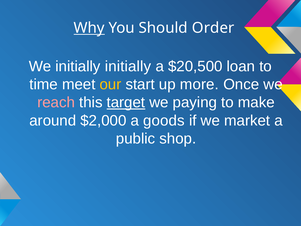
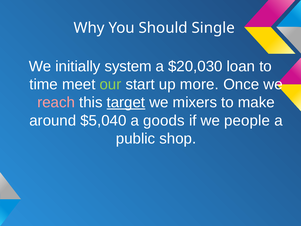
Why underline: present -> none (89, 28)
Order: Order -> Single (213, 28)
initially initially: initially -> system (128, 66)
$20,500: $20,500 -> $20,030 (195, 66)
our colour: yellow -> light green (110, 84)
paying: paying -> mixers (195, 102)
$2,000: $2,000 -> $5,040 (103, 120)
market: market -> people (247, 120)
